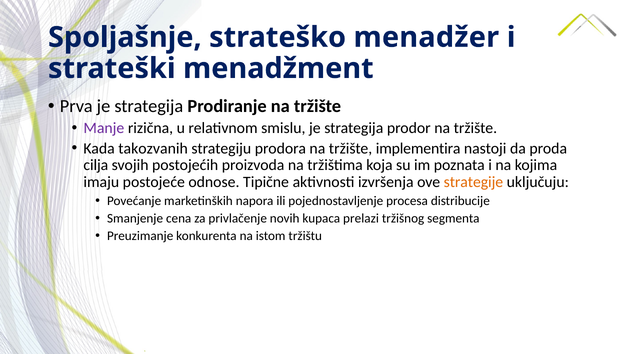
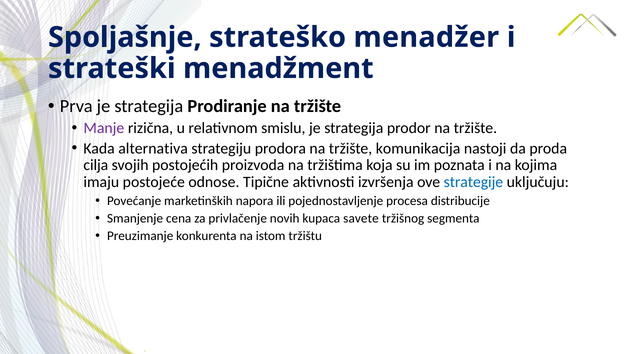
takozvanih: takozvanih -> alternativa (153, 148)
implementira: implementira -> komunikacija (418, 148)
strategije colour: orange -> blue (473, 182)
prelazi: prelazi -> savete (361, 219)
